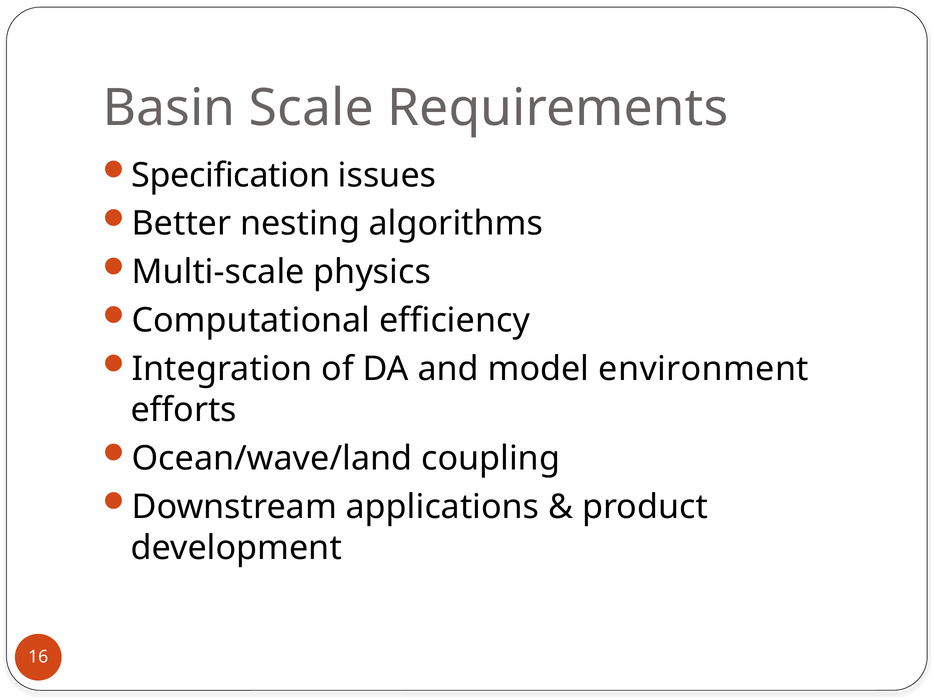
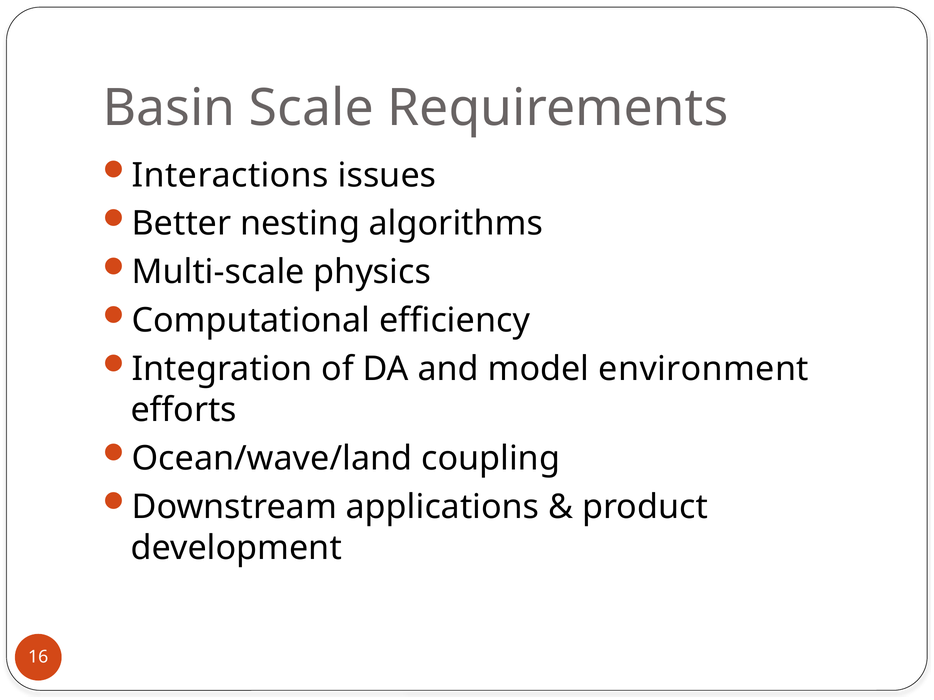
Specification: Specification -> Interactions (230, 175)
